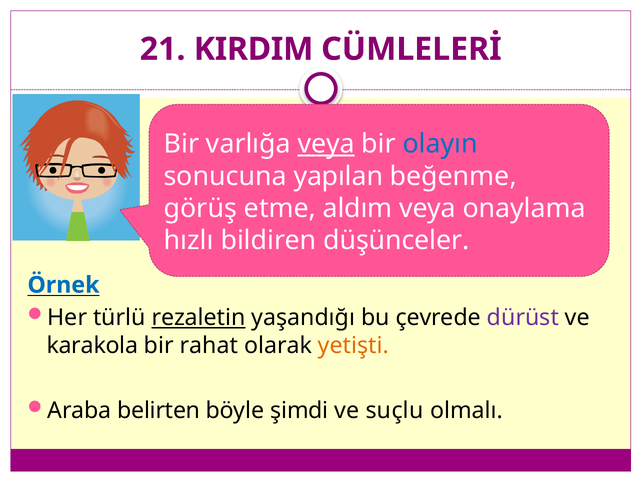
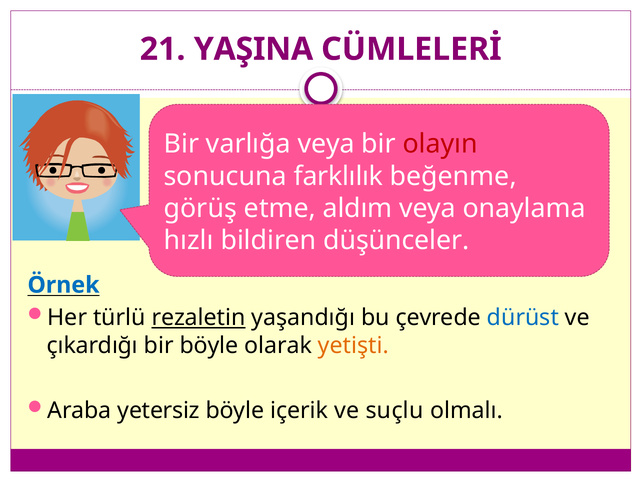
KIRDIM: KIRDIM -> YAŞINA (253, 49)
veya underline: present -> none (326, 144)
olayın colour: blue -> red (440, 144)
yapılan: yapılan -> farklılık (338, 176)
dürüst colour: purple -> blue (523, 317)
karakola: karakola -> çıkardığı (92, 345)
bir rahat: rahat -> böyle (209, 345)
belirten: belirten -> yetersiz (159, 410)
şimdi: şimdi -> içerik (299, 410)
